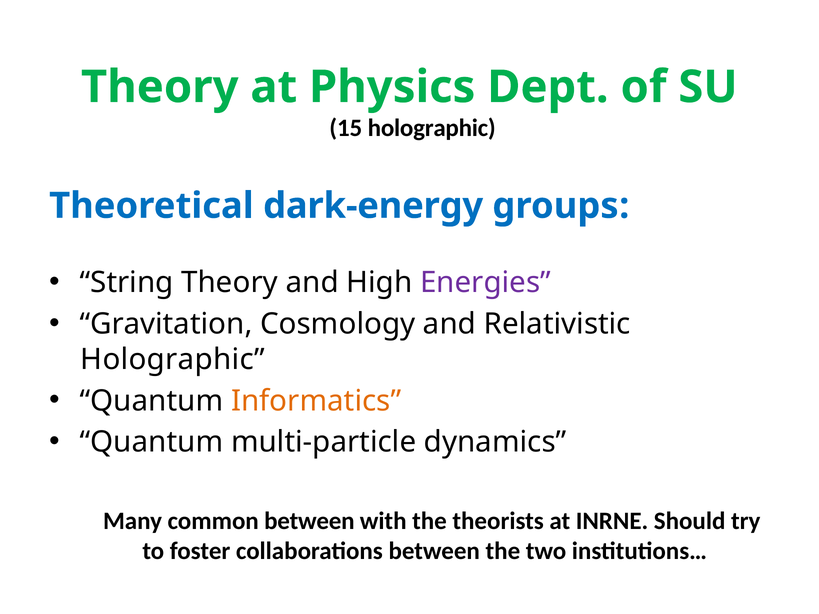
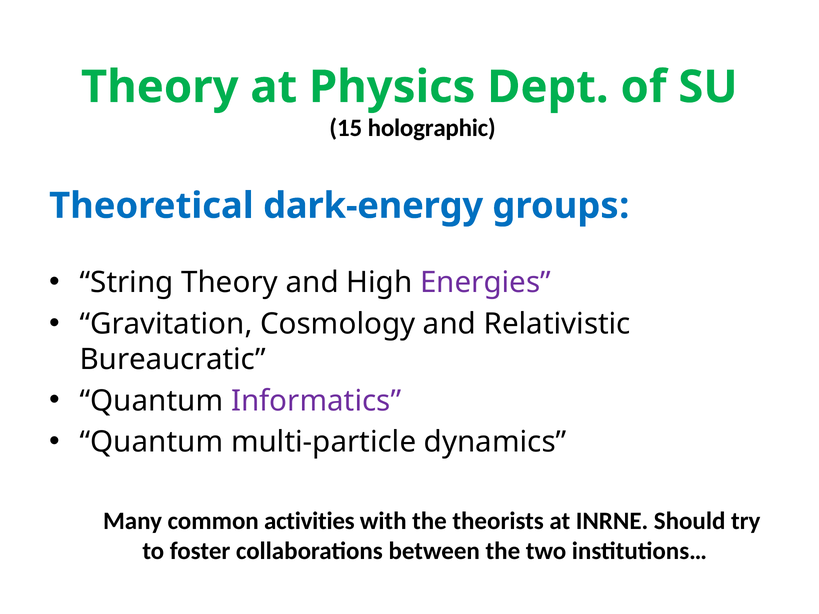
Holographic: Holographic -> Bureaucratic (173, 360)
Informatics colour: orange -> purple (316, 401)
common between: between -> activities (309, 521)
